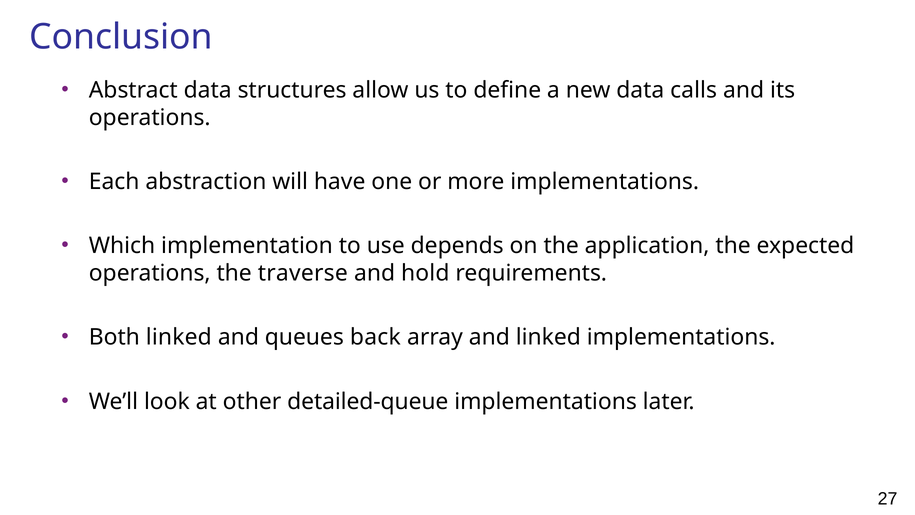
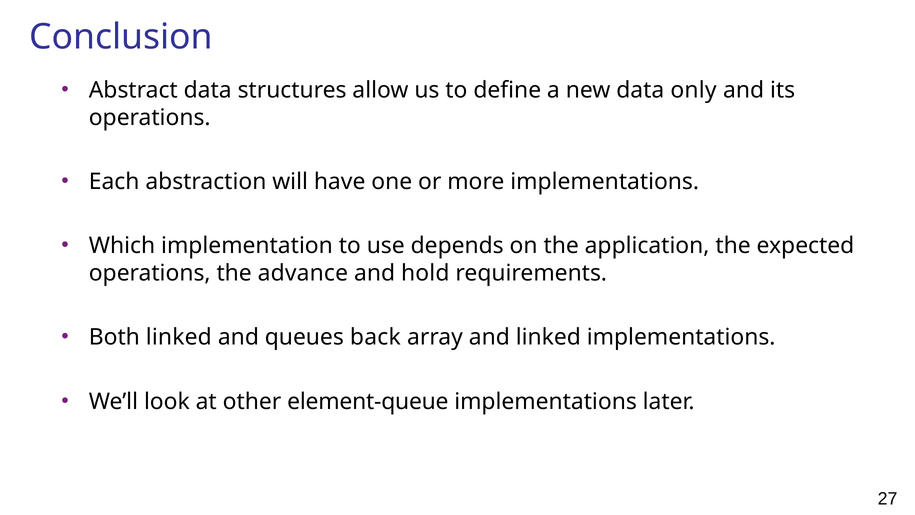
calls: calls -> only (694, 90)
traverse: traverse -> advance (303, 273)
detailed-queue: detailed-queue -> element-queue (368, 401)
